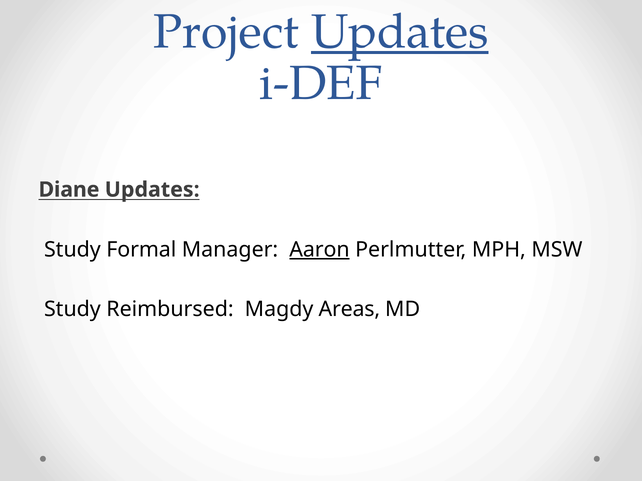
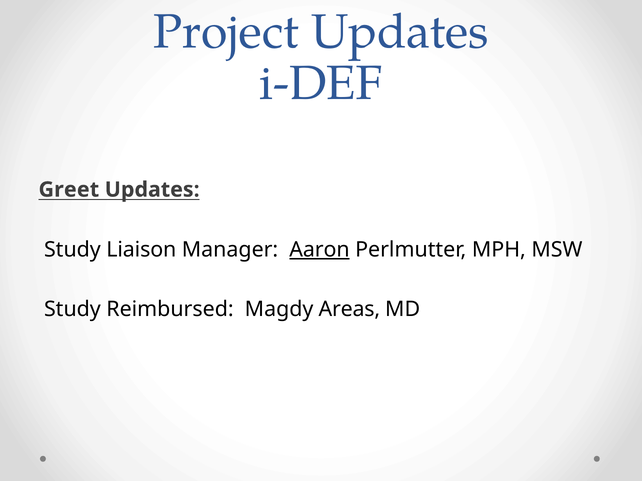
Updates underline: present -> none (400, 32)
Diane: Diane -> Greet (69, 190)
Formal: Formal -> Liaison (141, 250)
